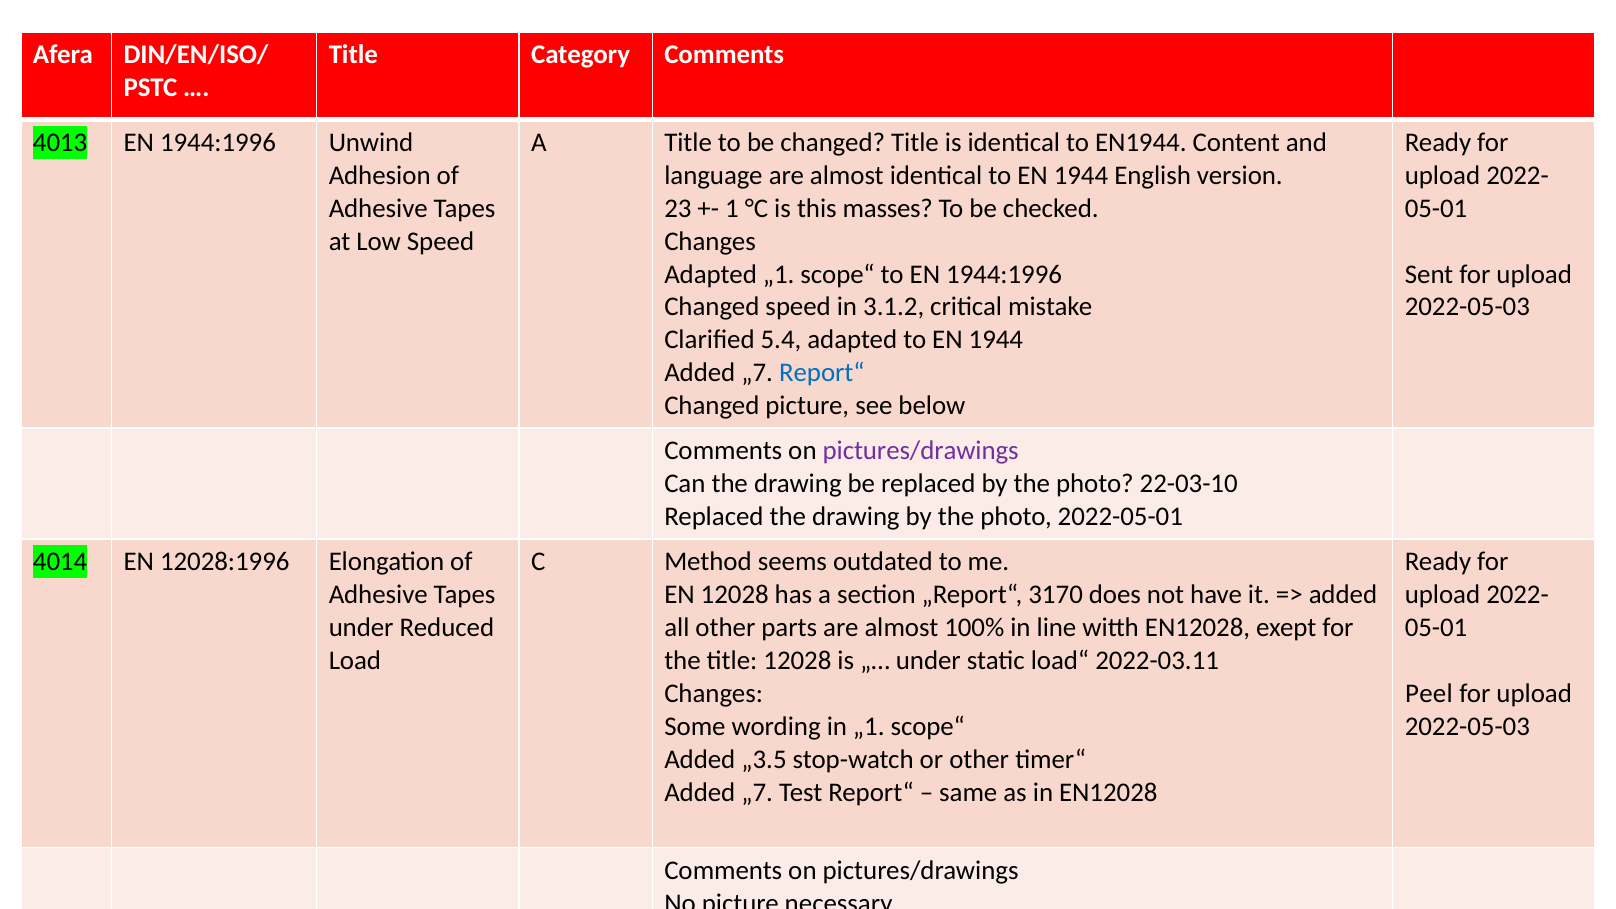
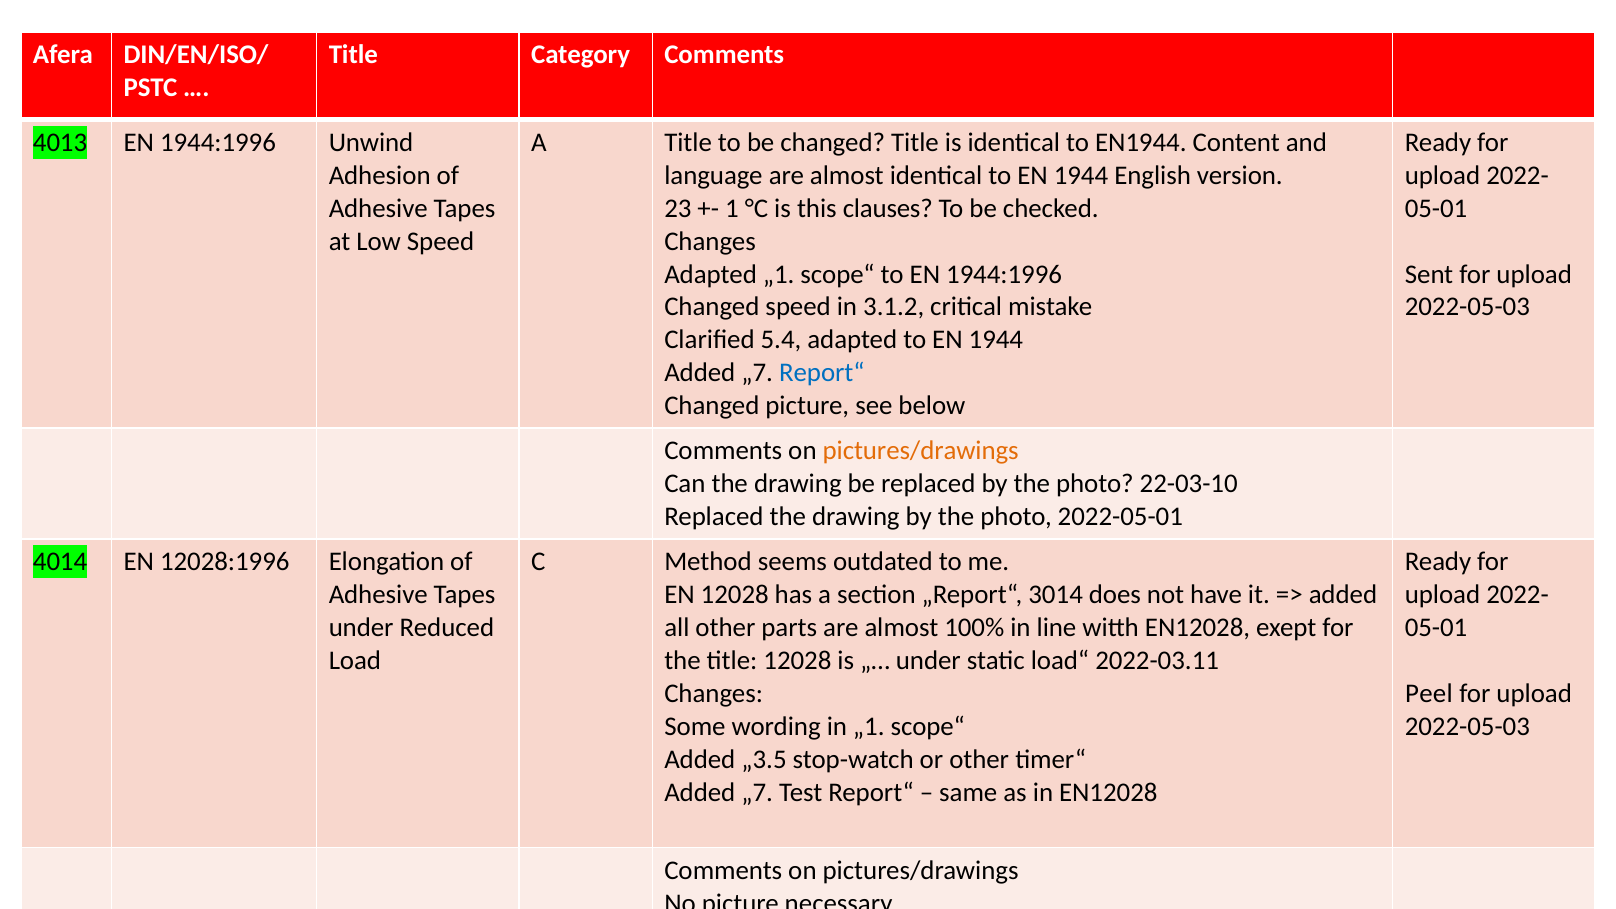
masses: masses -> clauses (888, 208)
pictures/drawings colour: purple -> orange (921, 451)
3170: 3170 -> 3014 (1056, 595)
